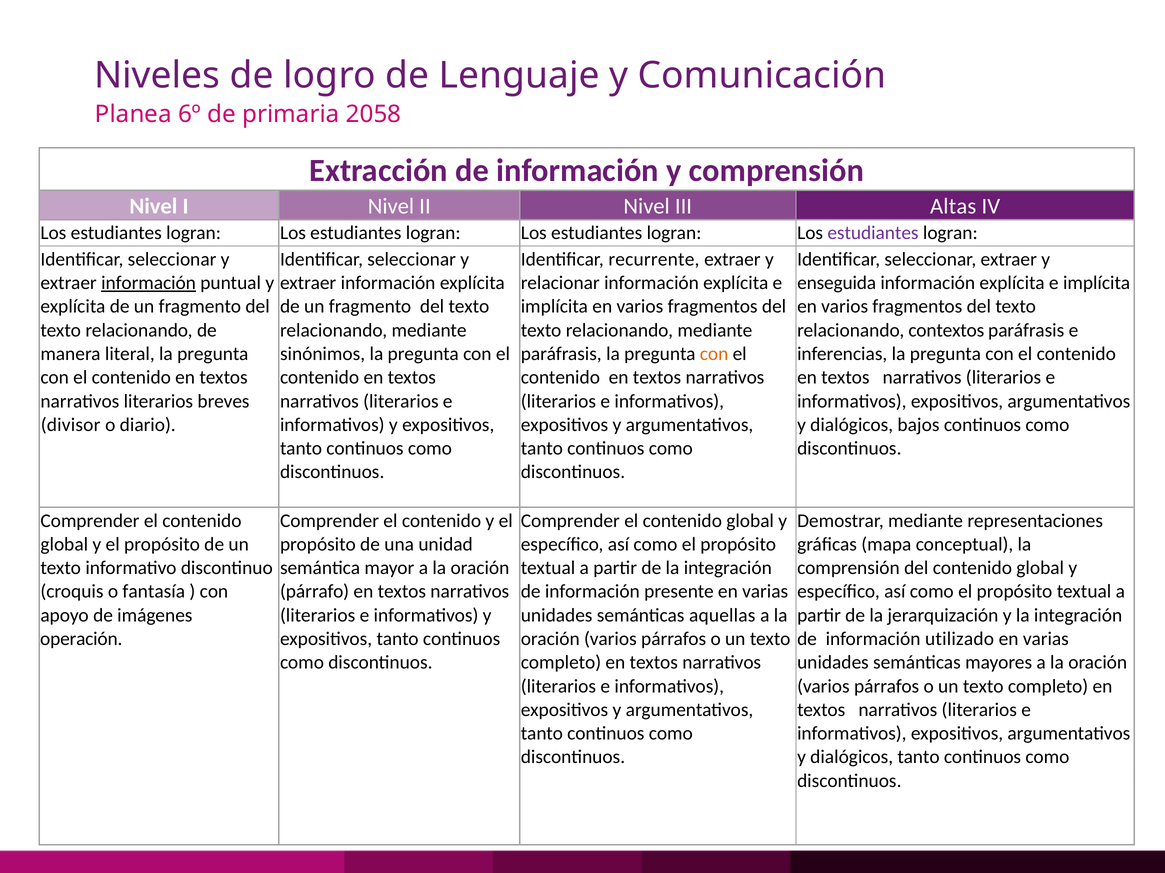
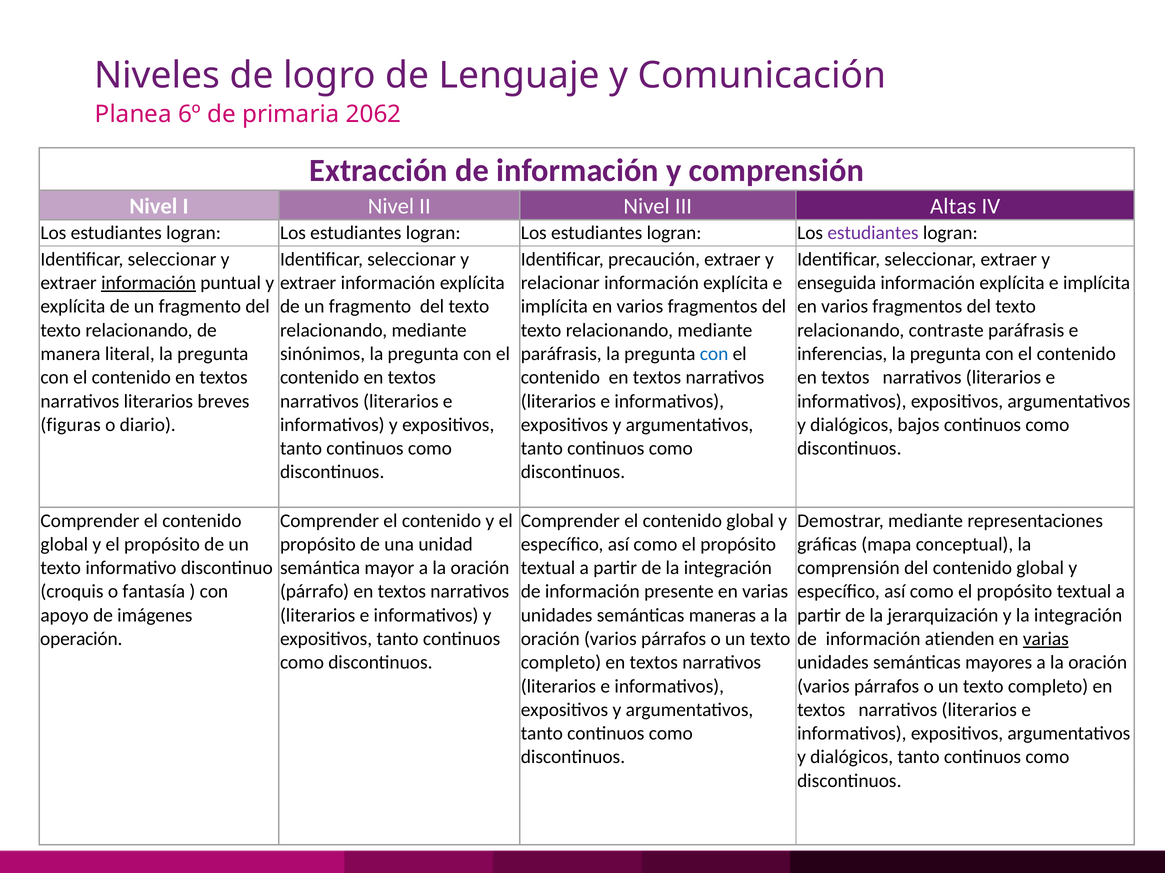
2058: 2058 -> 2062 (374, 115)
recurrente: recurrente -> precaución (654, 259)
contextos: contextos -> contraste (946, 330)
con colour: orange -> blue (714, 354)
divisor: divisor -> figuras (71, 425)
aquellas: aquellas -> maneras (722, 616)
utilizado: utilizado -> atienden (960, 639)
varias underline: none -> present (1046, 639)
